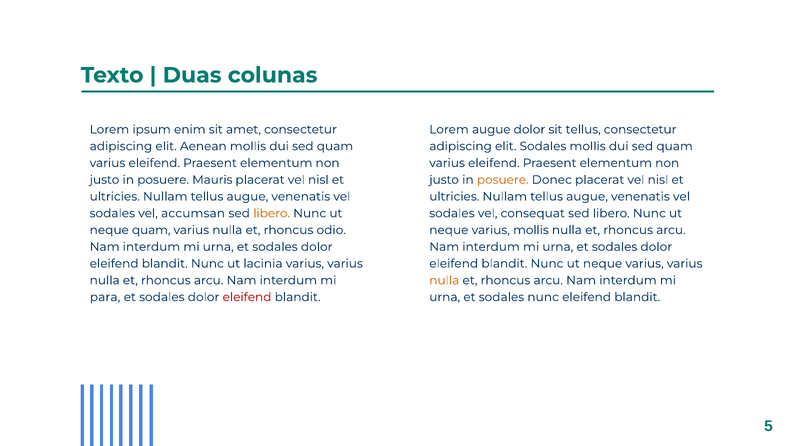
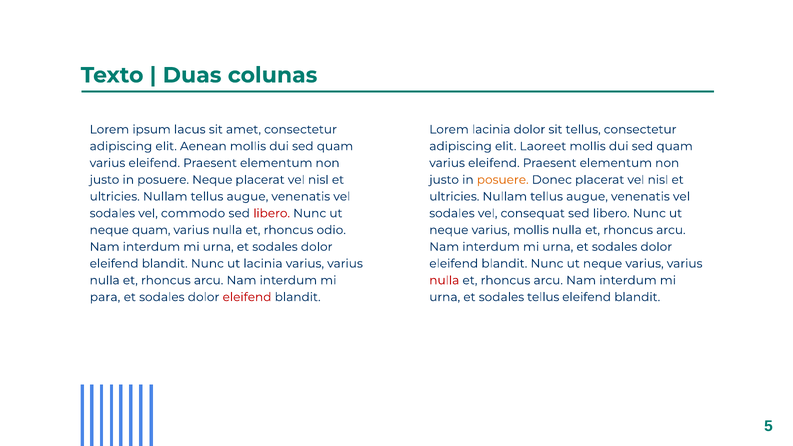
enim: enim -> lacus (190, 130)
Lorem augue: augue -> lacinia (491, 130)
elit Sodales: Sodales -> Laoreet (543, 146)
posuere Mauris: Mauris -> Neque (212, 180)
accumsan: accumsan -> commodo (193, 213)
libero colour: orange -> red (272, 213)
nulla colour: orange -> red (444, 280)
sodales nunc: nunc -> tellus (543, 297)
